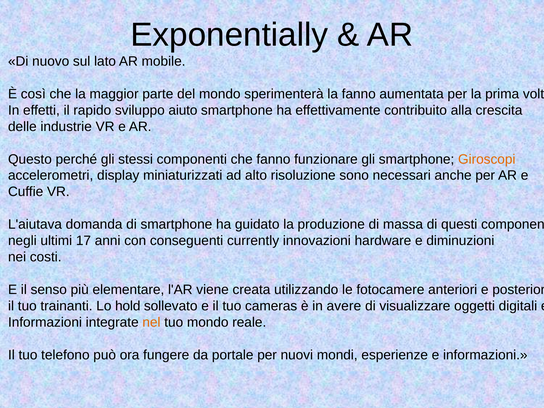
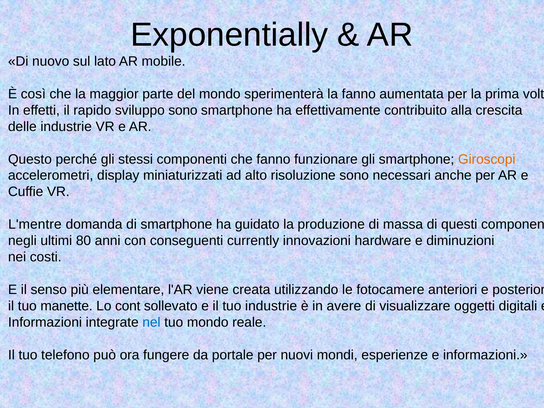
sviluppo aiuto: aiuto -> sono (183, 110)
L'aiutava: L'aiutava -> L'mentre (35, 224)
17: 17 -> 80 (83, 241)
trainanti: trainanti -> manette (67, 306)
hold: hold -> cont (128, 306)
tuo cameras: cameras -> industrie (271, 306)
nel colour: orange -> blue (151, 322)
